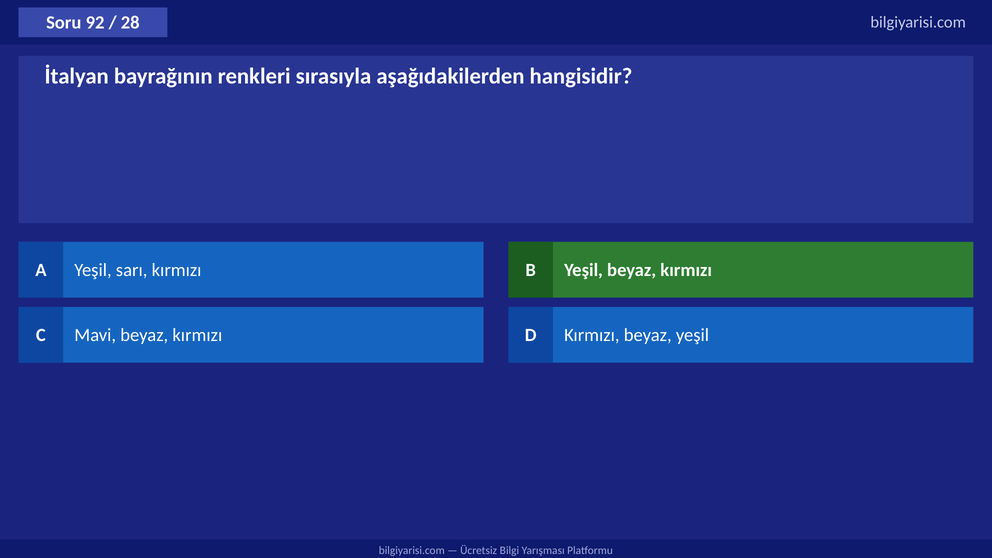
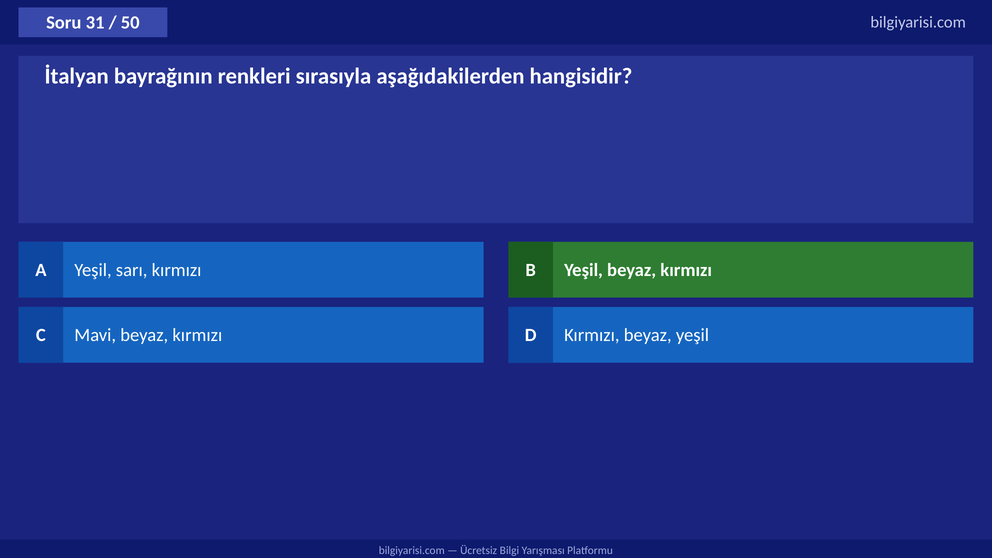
92: 92 -> 31 (95, 23)
28: 28 -> 50 (130, 23)
